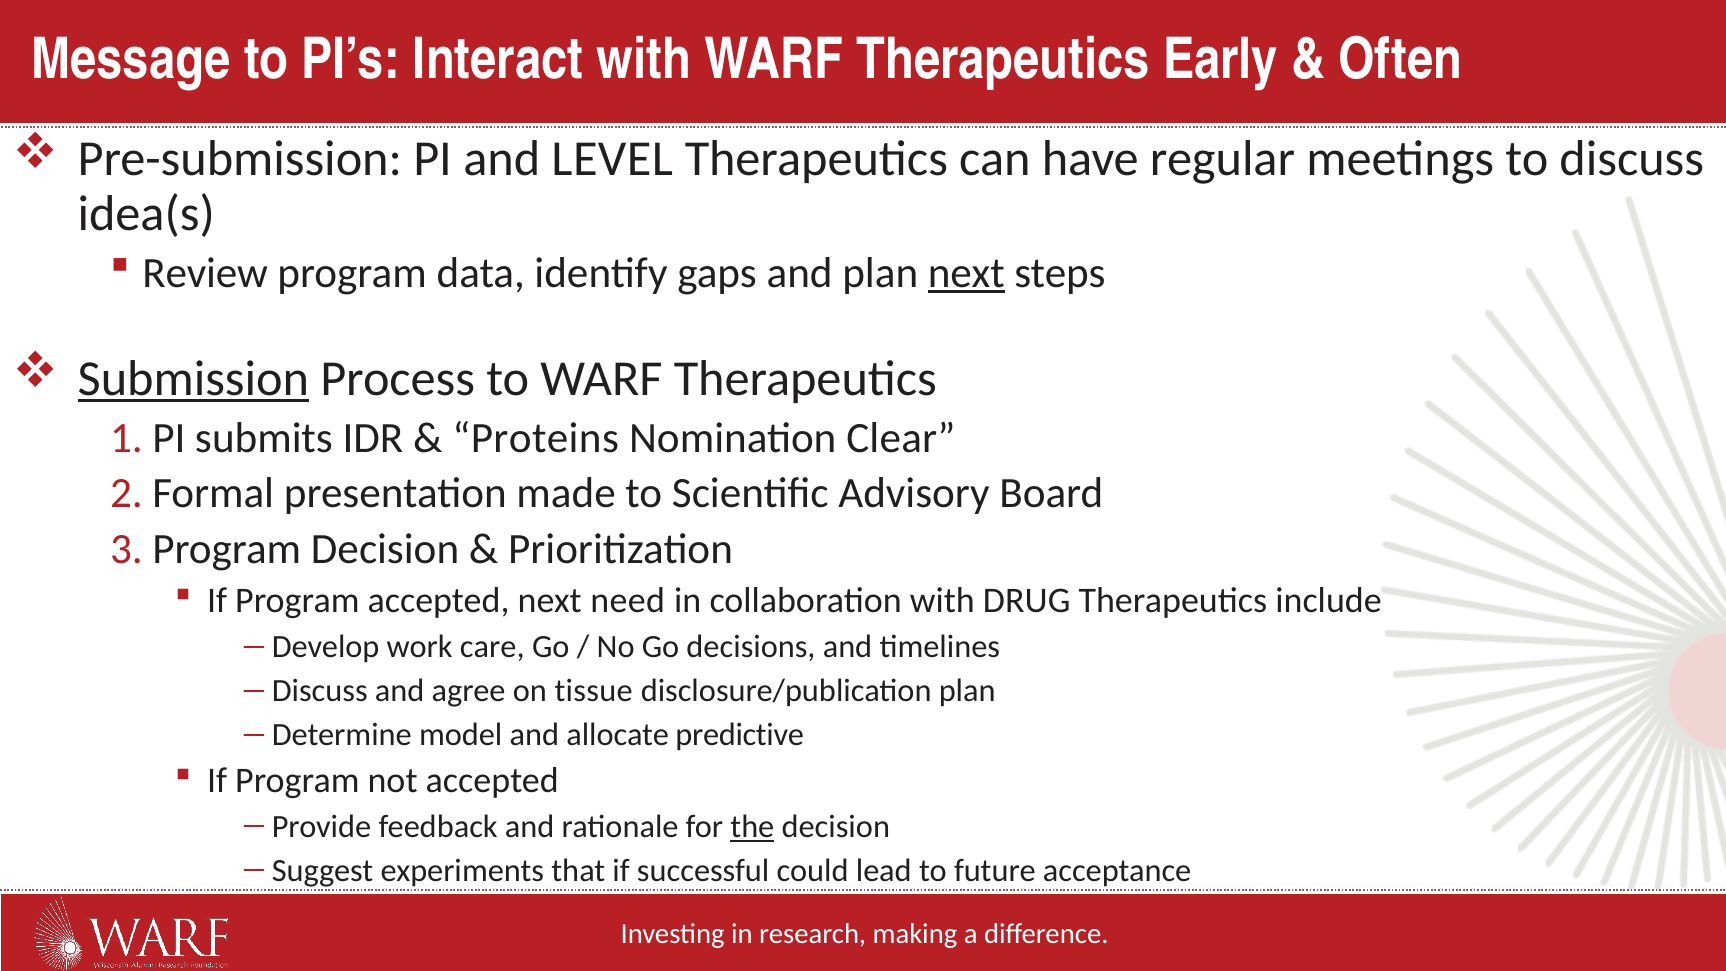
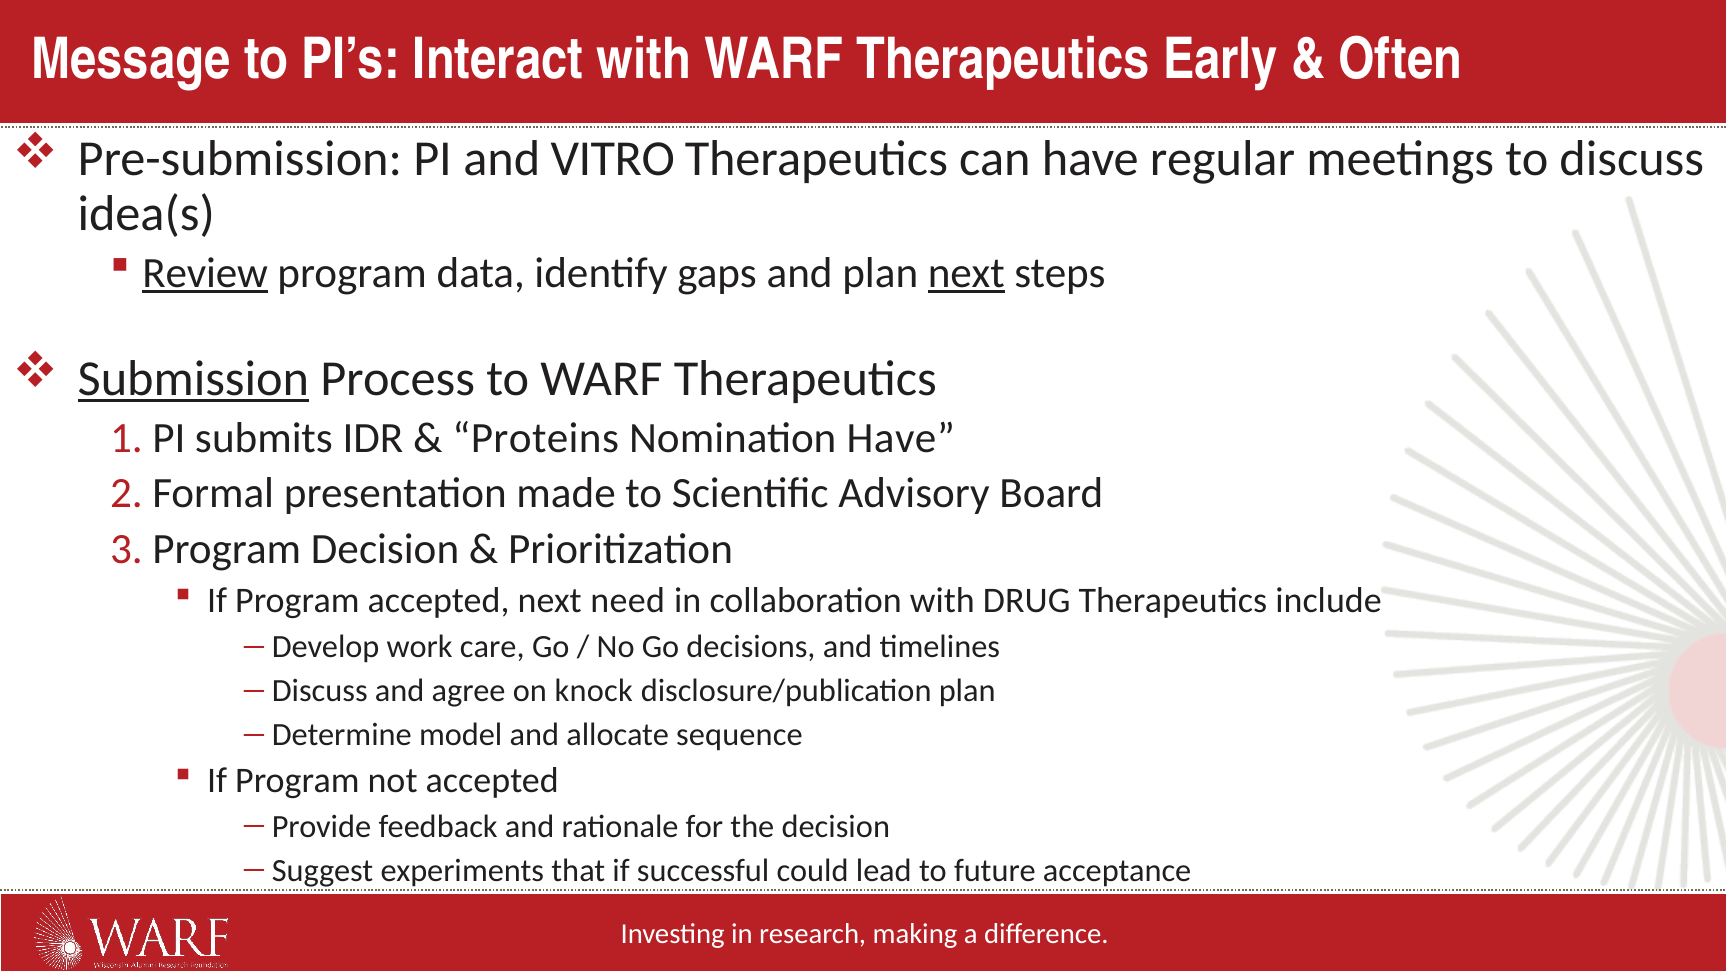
LEVEL: LEVEL -> VITRO (613, 159)
Review underline: none -> present (205, 273)
Nomination Clear: Clear -> Have (901, 438)
tissue: tissue -> knock (594, 691)
predictive: predictive -> sequence (739, 735)
the underline: present -> none (752, 827)
